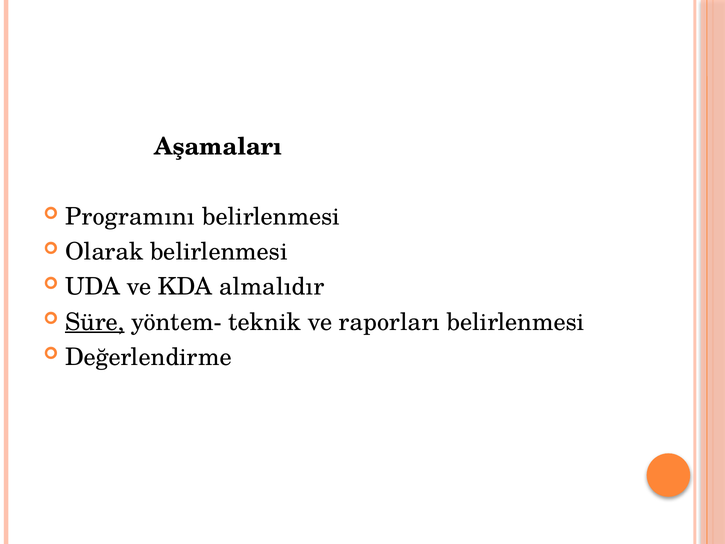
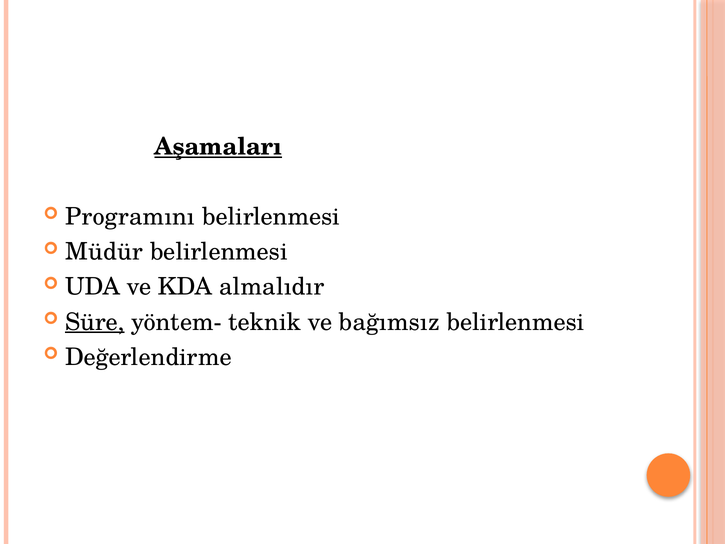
Aşamaları underline: none -> present (218, 147)
Olarak: Olarak -> Müdür (104, 252)
raporları: raporları -> bağımsız (389, 322)
